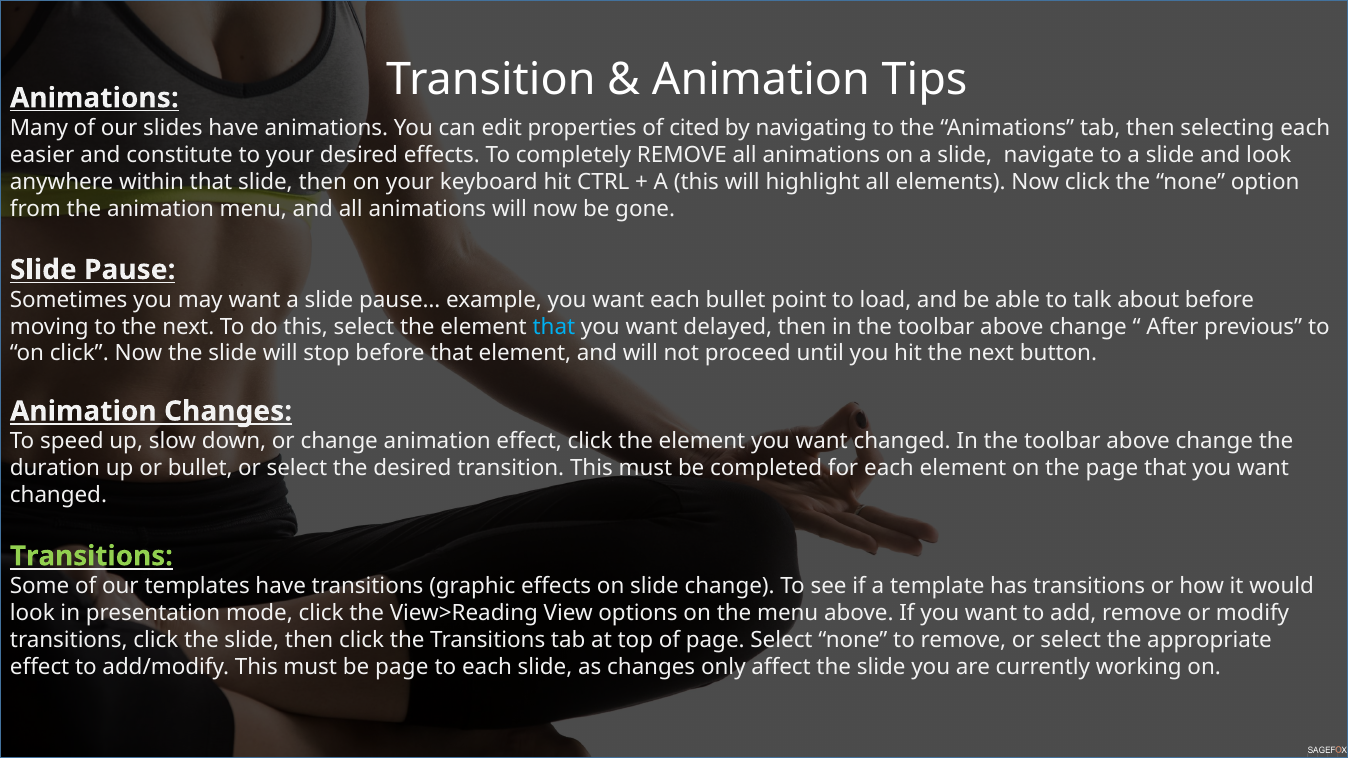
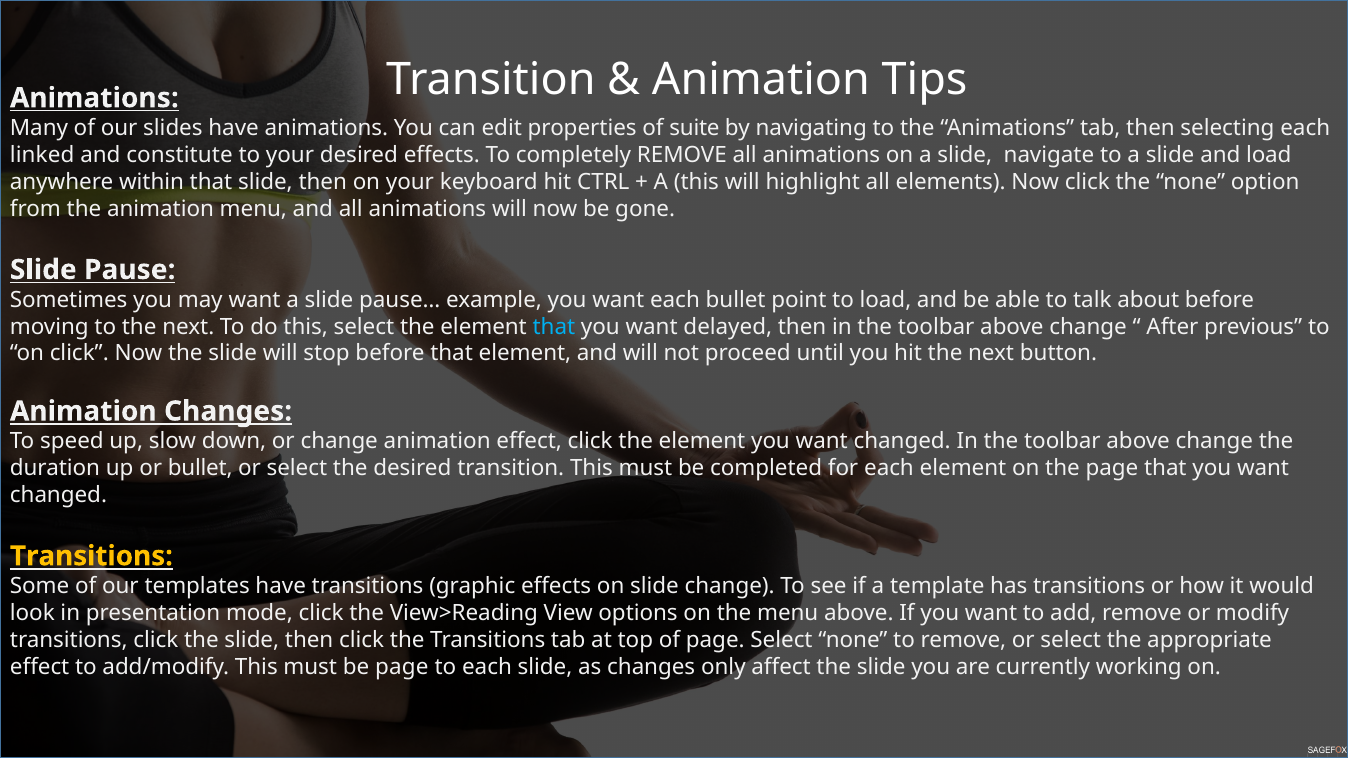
cited: cited -> suite (694, 128)
easier: easier -> linked (42, 155)
and look: look -> load (1269, 155)
Transitions colour: light green -> yellow (91, 556)
